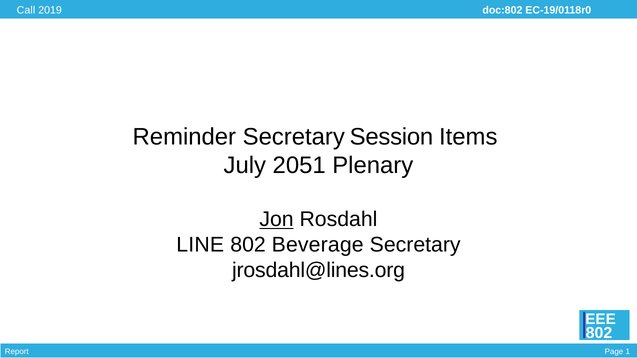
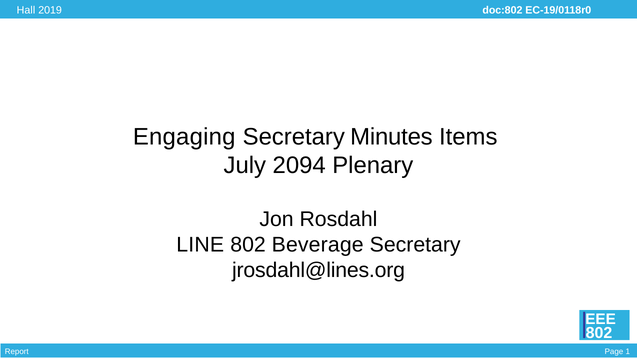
Call: Call -> Hall (26, 10)
Reminder: Reminder -> Engaging (184, 137)
Session: Session -> Minutes (391, 137)
2051: 2051 -> 2094 (299, 166)
Jon underline: present -> none (277, 220)
